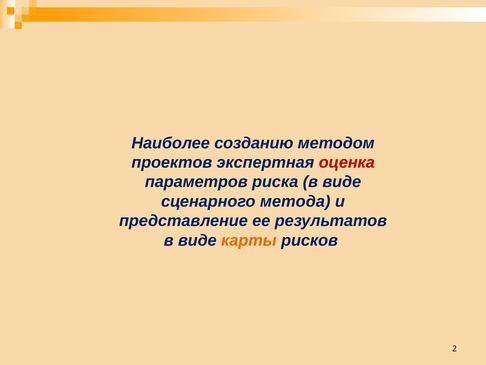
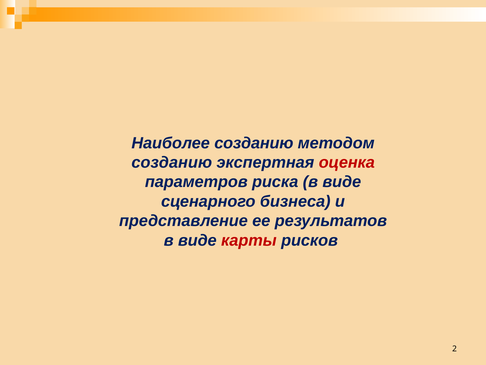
проектов: проектов -> созданию (172, 162)
метода: метода -> бизнеса (295, 201)
карты colour: orange -> red (249, 240)
